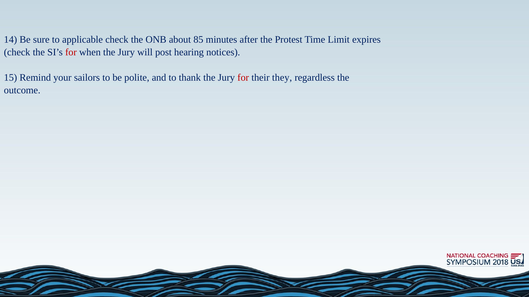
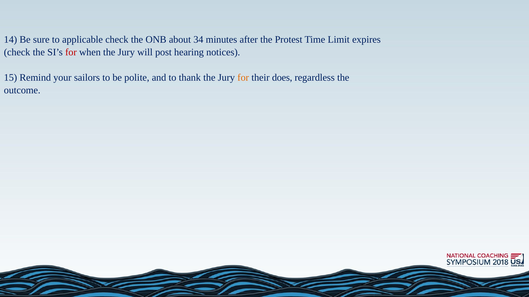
85: 85 -> 34 (198, 40)
for colour: red -> orange (243, 78)
they: they -> does (282, 78)
